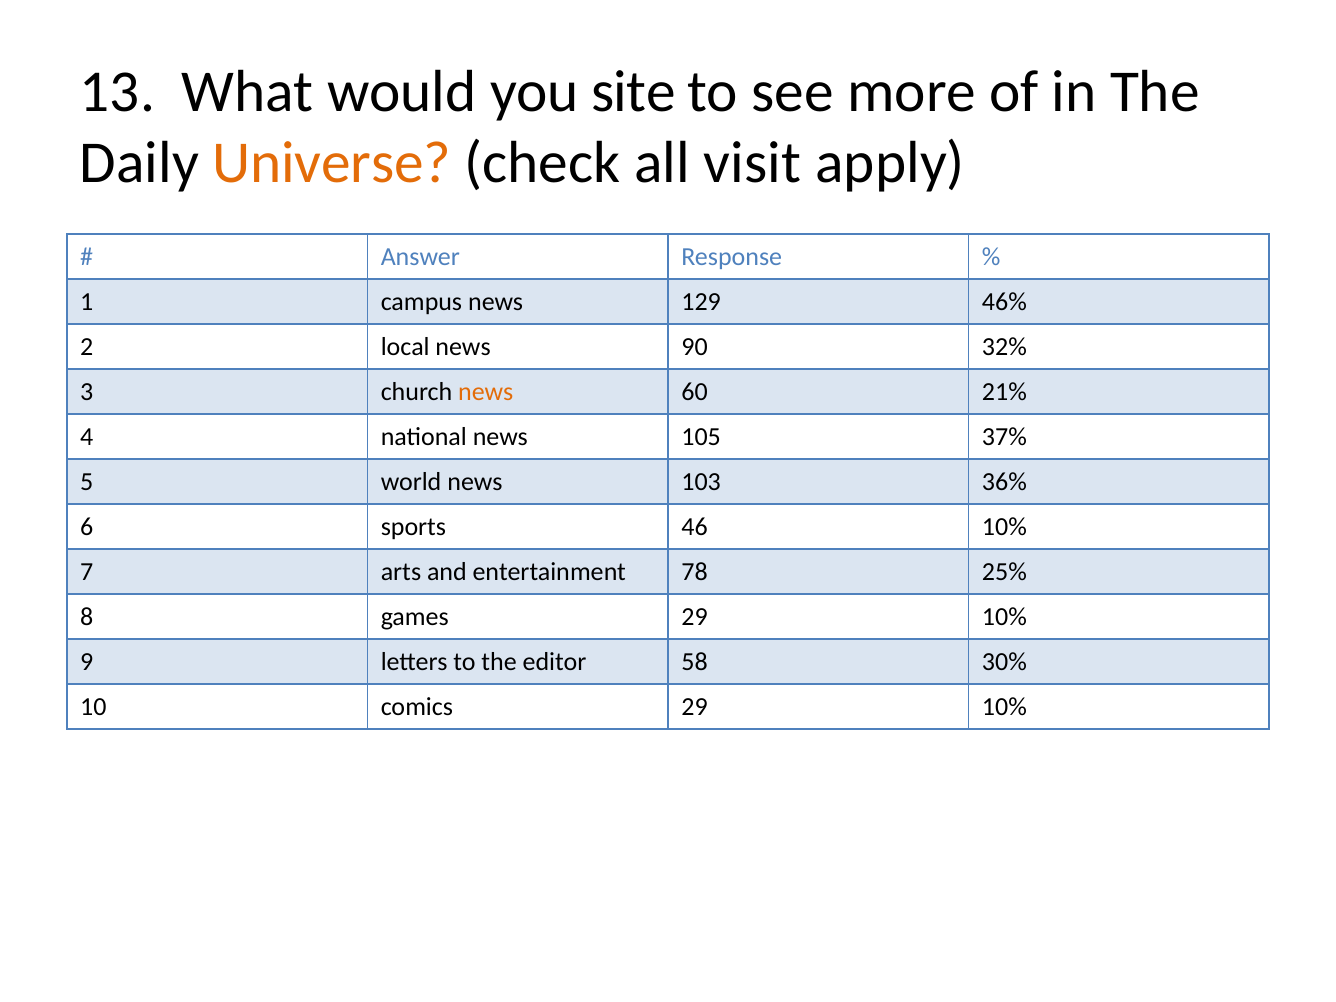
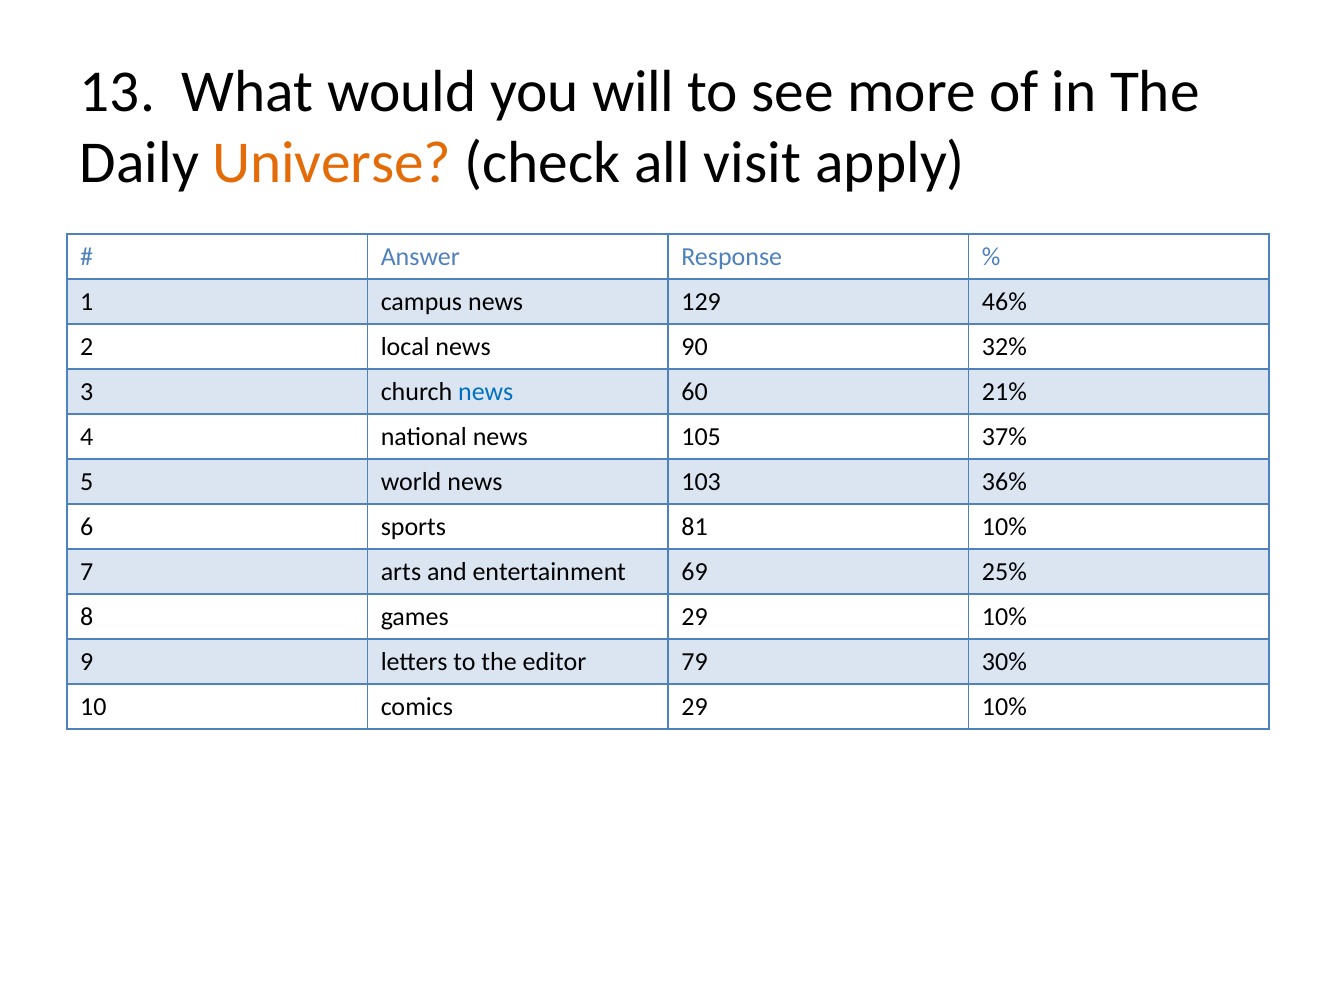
site: site -> will (633, 92)
news colour: orange -> blue (486, 392)
46: 46 -> 81 (695, 527)
78: 78 -> 69 (695, 572)
58: 58 -> 79 (695, 662)
